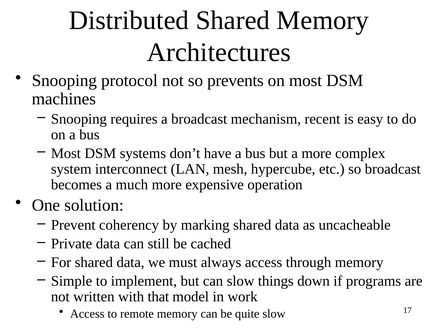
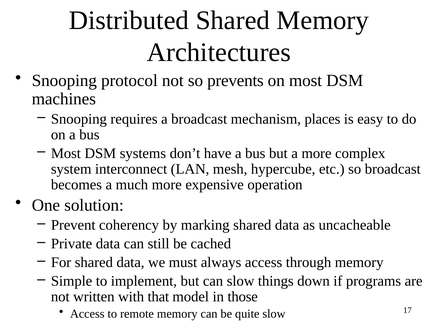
recent: recent -> places (322, 119)
work: work -> those (243, 297)
